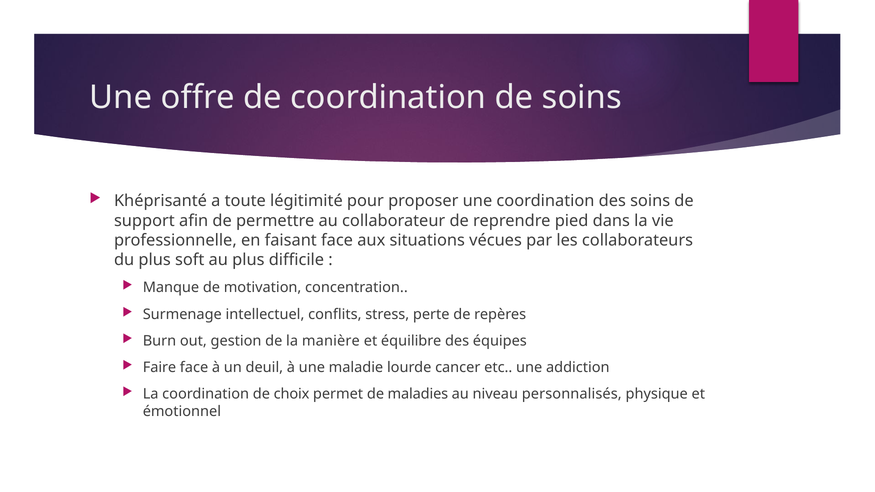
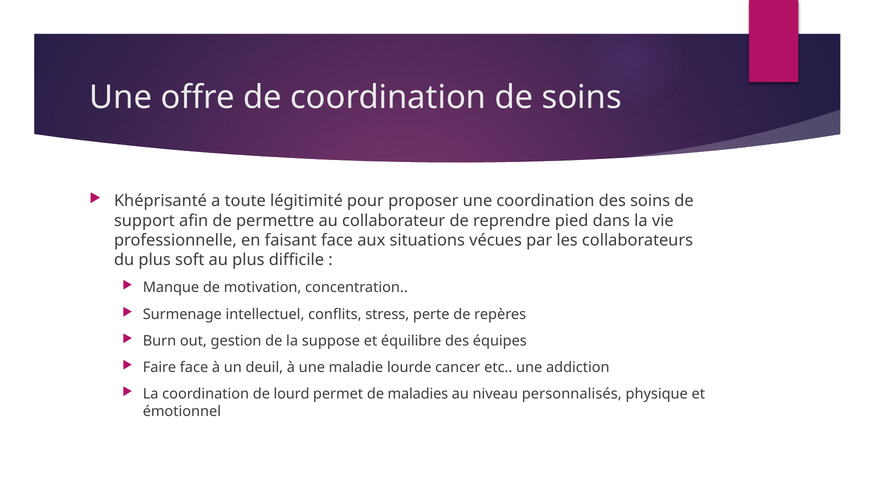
manière: manière -> suppose (331, 341)
choix: choix -> lourd (292, 394)
